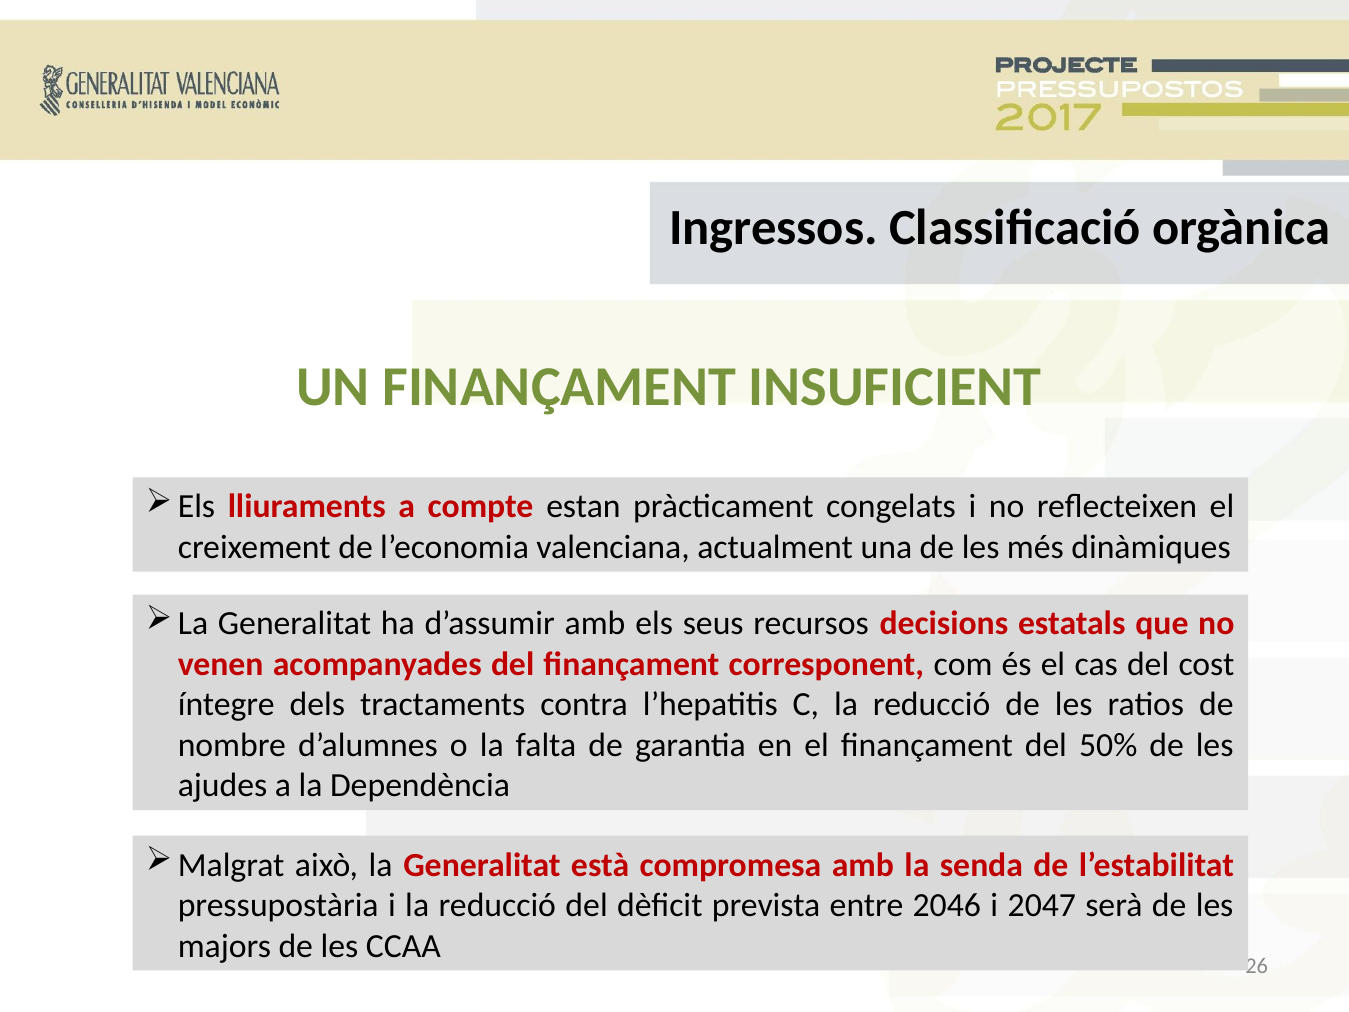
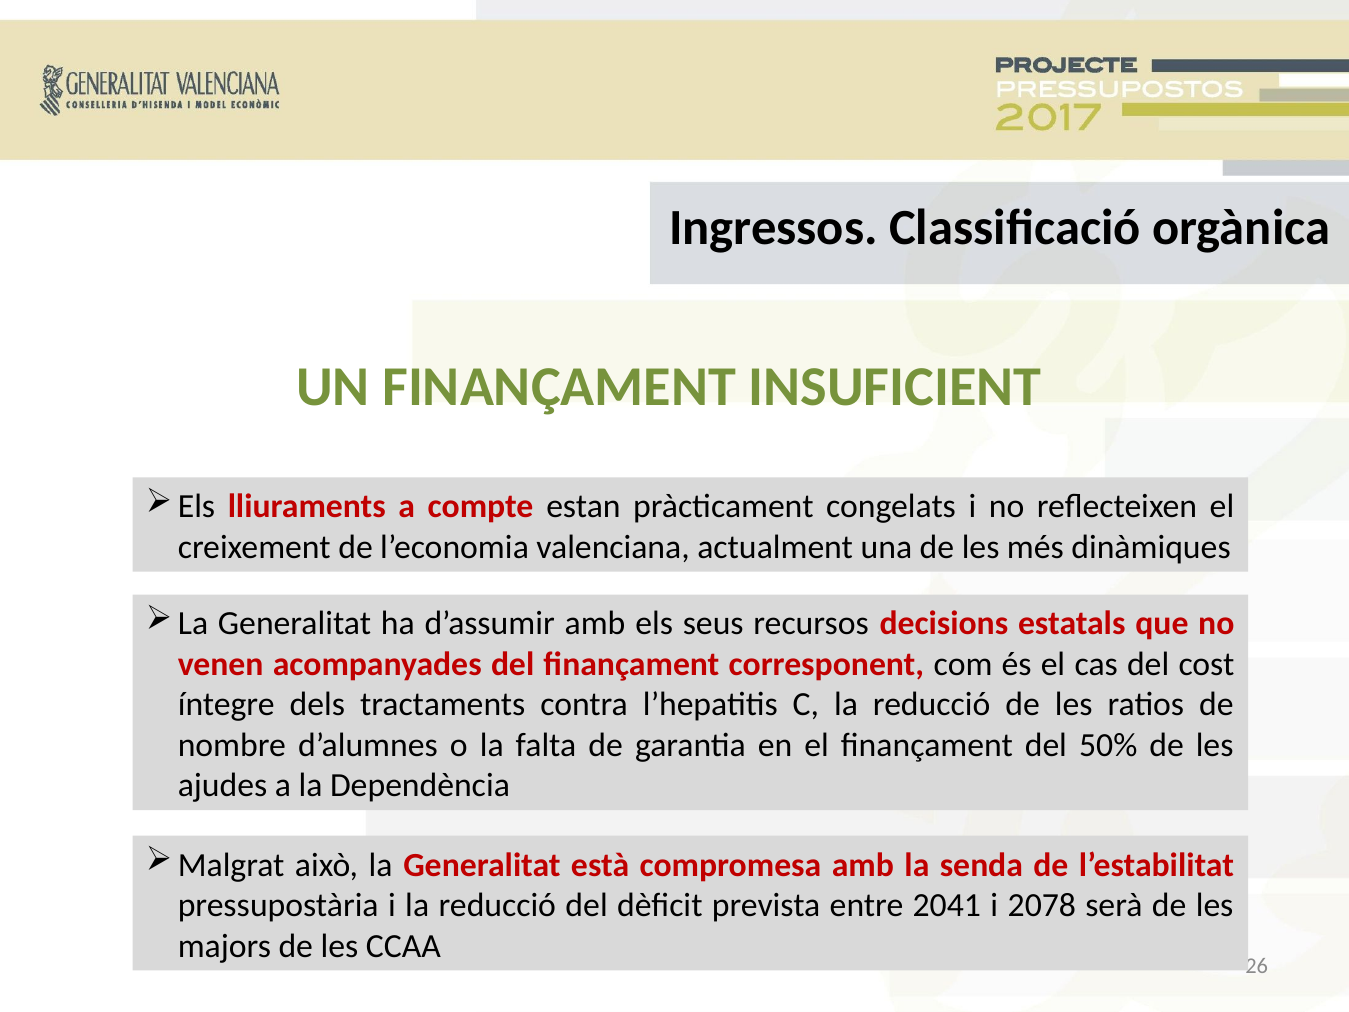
2046: 2046 -> 2041 (947, 905)
2047: 2047 -> 2078 (1042, 905)
